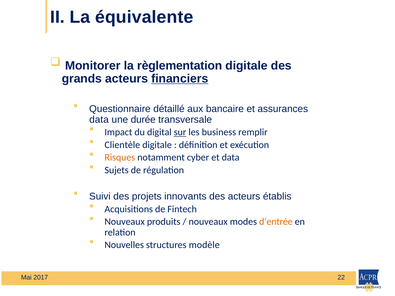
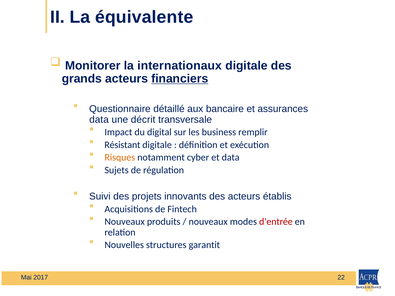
règlementation: règlementation -> internationaux (180, 66)
durée: durée -> décrit (143, 120)
sur underline: present -> none (180, 132)
Clientèle: Clientèle -> Résistant (122, 145)
d’entrée colour: orange -> red (276, 222)
modèle: modèle -> garantit (204, 245)
